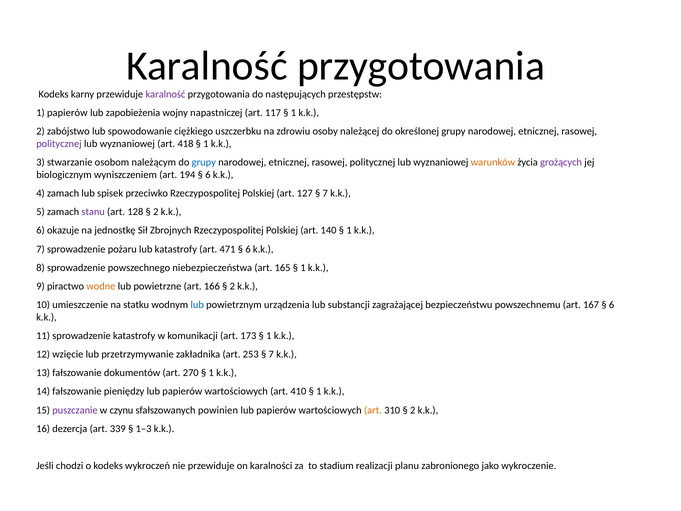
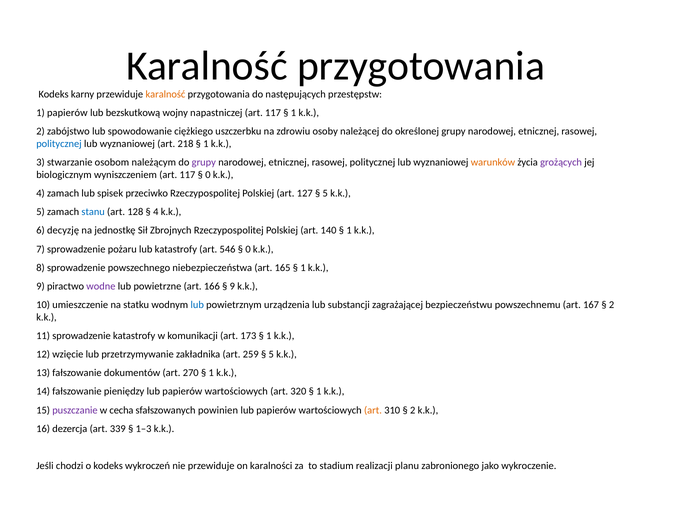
karalność colour: purple -> orange (165, 94)
zapobieżenia: zapobieżenia -> bezskutkową (133, 113)
politycznej colour: purple -> blue (59, 144)
418: 418 -> 218 (185, 144)
grupy colour: blue -> purple (204, 162)
wyniszczeniem art 194: 194 -> 117 (187, 175)
6: 6 -> 0 (208, 175)
7: 7 -> 5 (325, 193)
stanu colour: purple -> blue (93, 212)
2: 2 -> 4 (156, 212)
okazuje: okazuje -> decyzję (63, 230)
471: 471 -> 546 (228, 249)
6: 6 -> 0 (248, 249)
wodne colour: orange -> purple (101, 286)
2: 2 -> 9 (232, 286)
6: 6 -> 2 (612, 305)
253: 253 -> 259 (251, 354)
7: 7 -> 5 (271, 354)
410: 410 -> 320 (298, 391)
czynu: czynu -> cecha (121, 410)
